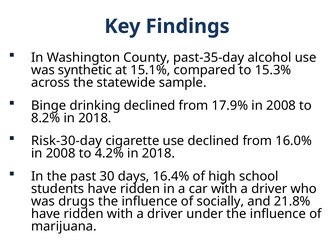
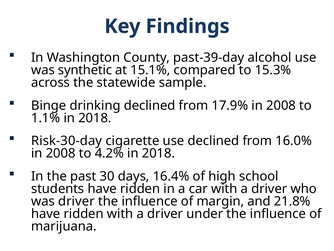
past-35-day: past-35-day -> past-39-day (209, 57)
8.2%: 8.2% -> 1.1% (46, 118)
was drugs: drugs -> driver (76, 201)
socially: socially -> margin (220, 201)
